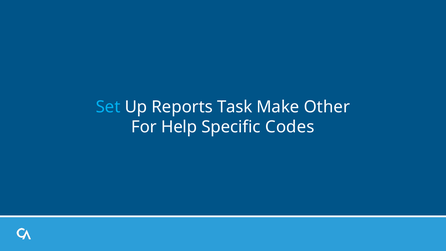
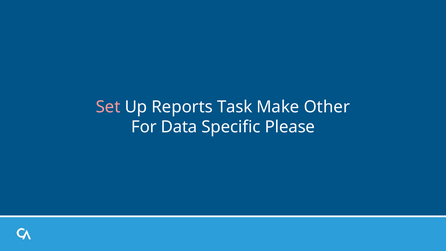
Set colour: light blue -> pink (108, 107)
Help: Help -> Data (179, 127)
Codes: Codes -> Please (290, 127)
